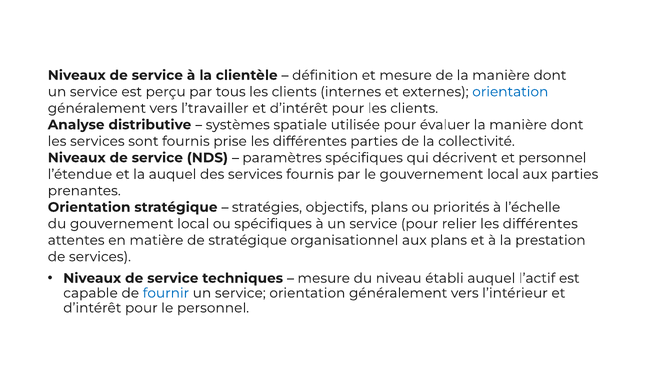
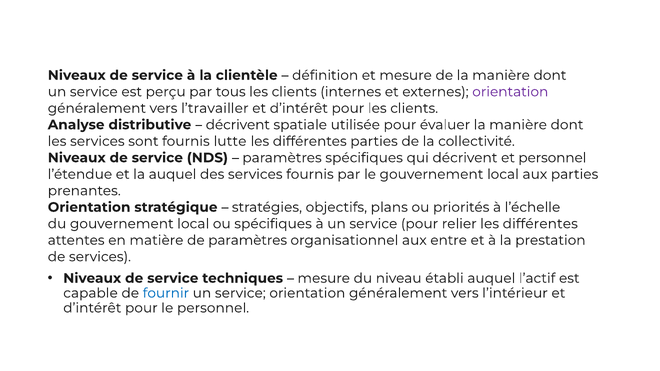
orientation colour: blue -> purple (510, 92)
systèmes: systèmes -> décrivent (238, 125)
prise: prise -> lutte (230, 141)
de stratégique: stratégique -> paramètres (248, 240)
aux plans: plans -> entre (449, 240)
